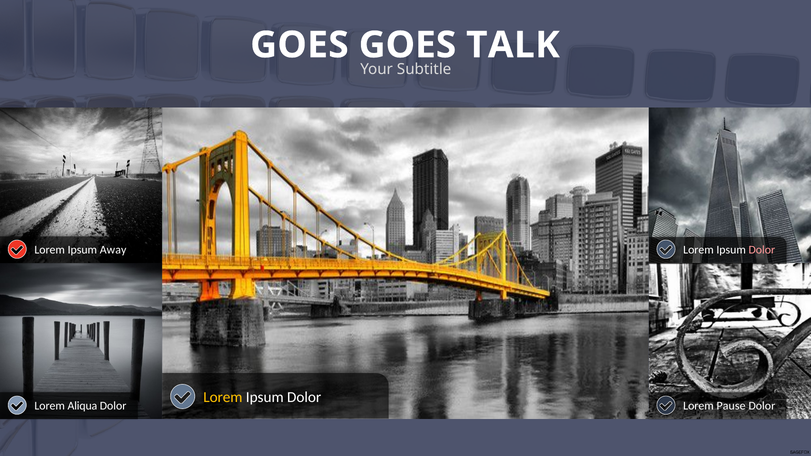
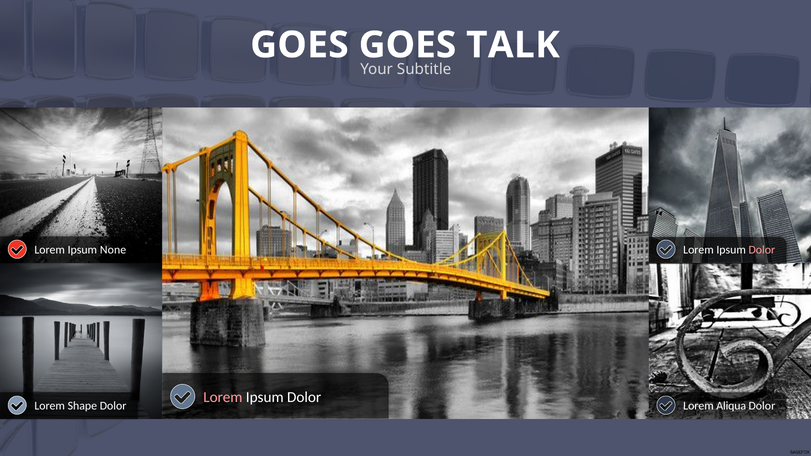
Away: Away -> None (113, 250)
Lorem colour: yellow -> pink (223, 398)
Aliqua: Aliqua -> Shape (82, 406)
Pause: Pause -> Aliqua (731, 406)
